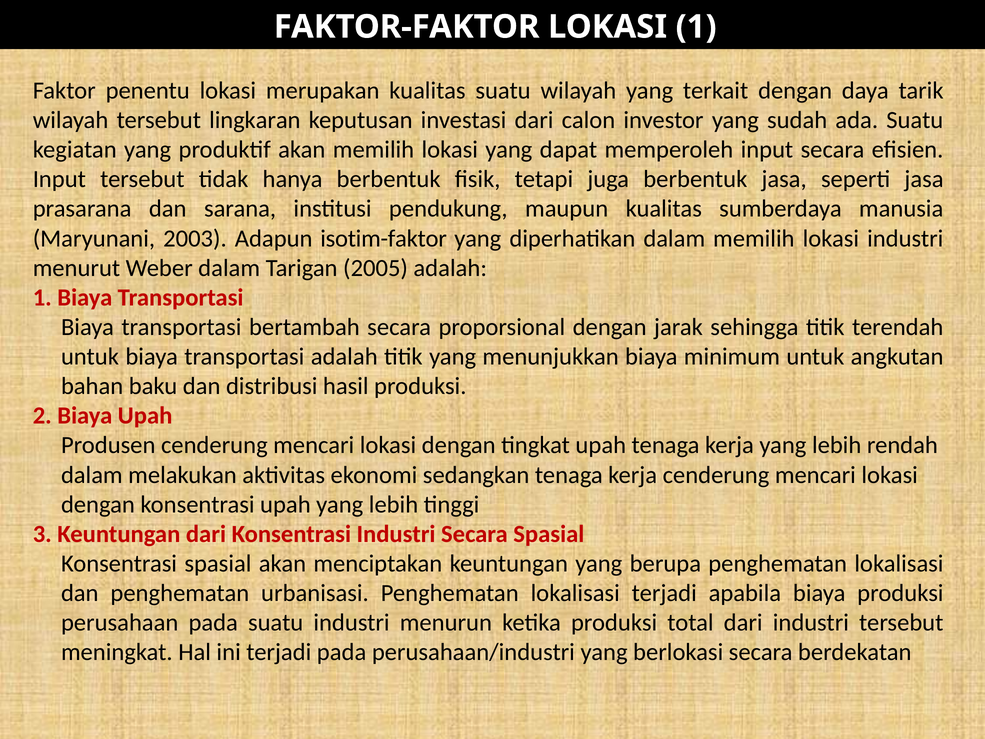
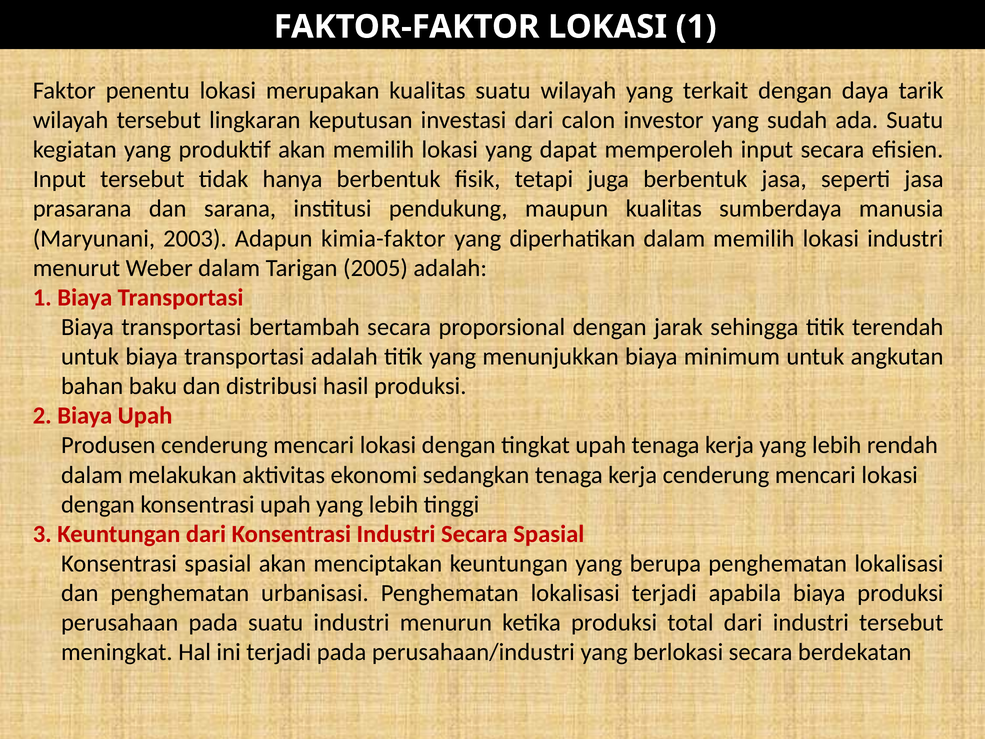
isotim-faktor: isotim-faktor -> kimia-faktor (383, 238)
